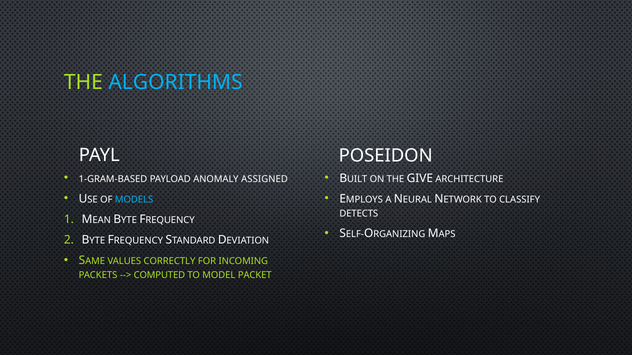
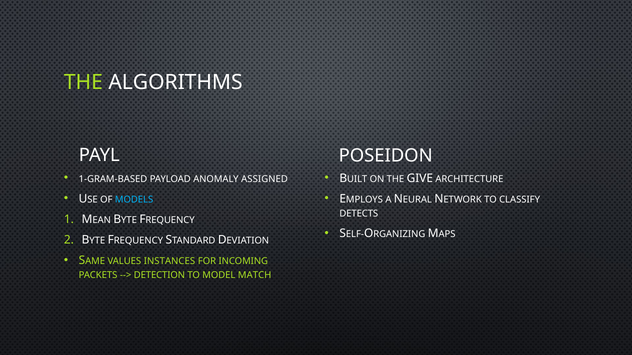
ALGORITHMS colour: light blue -> white (176, 82)
CORRECTLY: CORRECTLY -> INSTANCES (169, 261)
COMPUTED: COMPUTED -> DETECTION (159, 276)
PACKET: PACKET -> MATCH (255, 276)
